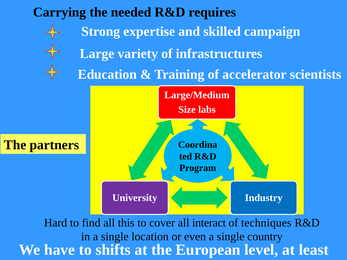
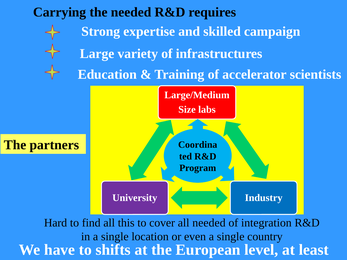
all interact: interact -> needed (209, 223)
techniques: techniques -> integration (266, 223)
